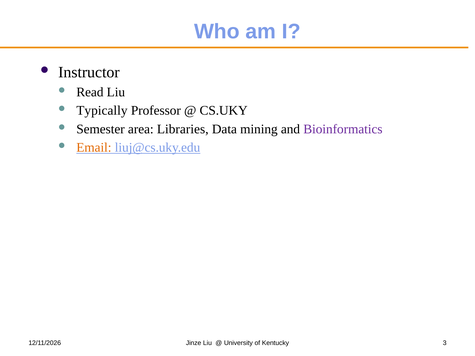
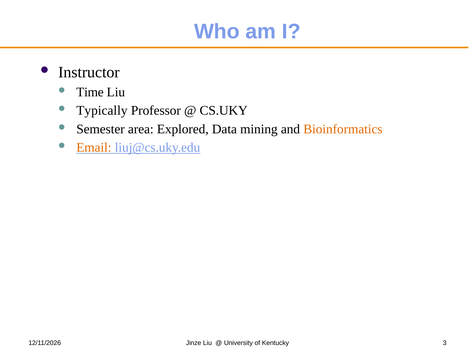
Read: Read -> Time (90, 92)
Libraries: Libraries -> Explored (183, 129)
Bioinformatics colour: purple -> orange (343, 129)
